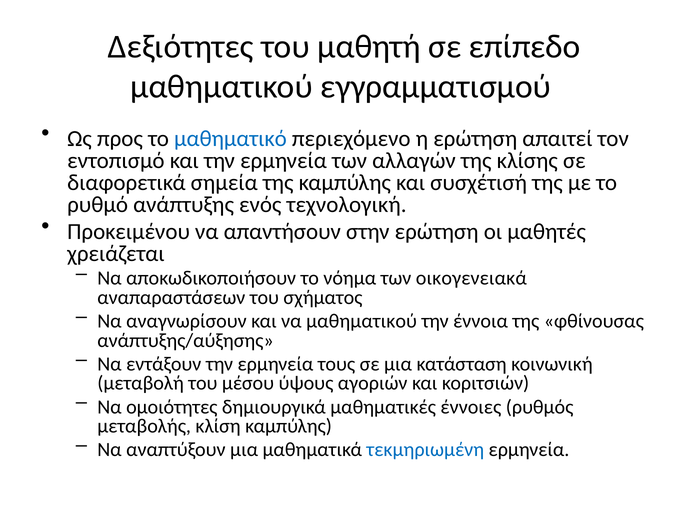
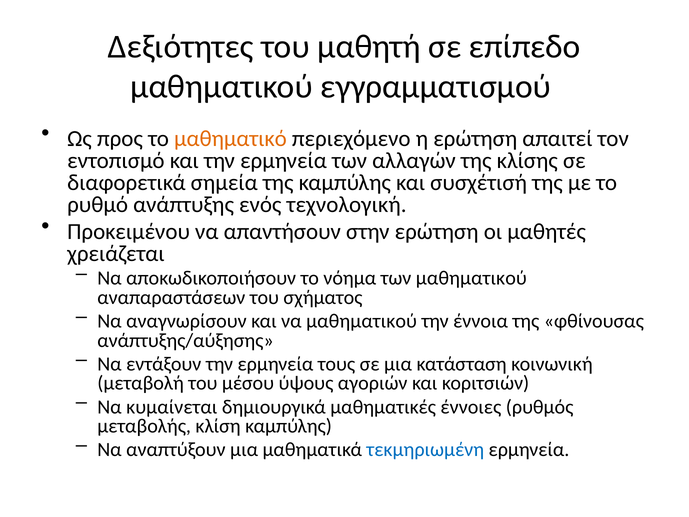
μαθηματικό colour: blue -> orange (230, 138)
των οικογενειακά: οικογενειακά -> μαθηματικού (471, 278)
ομοιότητες: ομοιότητες -> κυμαίνεται (172, 407)
